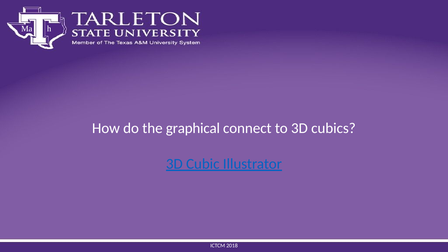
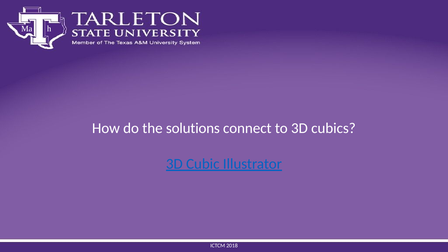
graphical: graphical -> solutions (193, 128)
